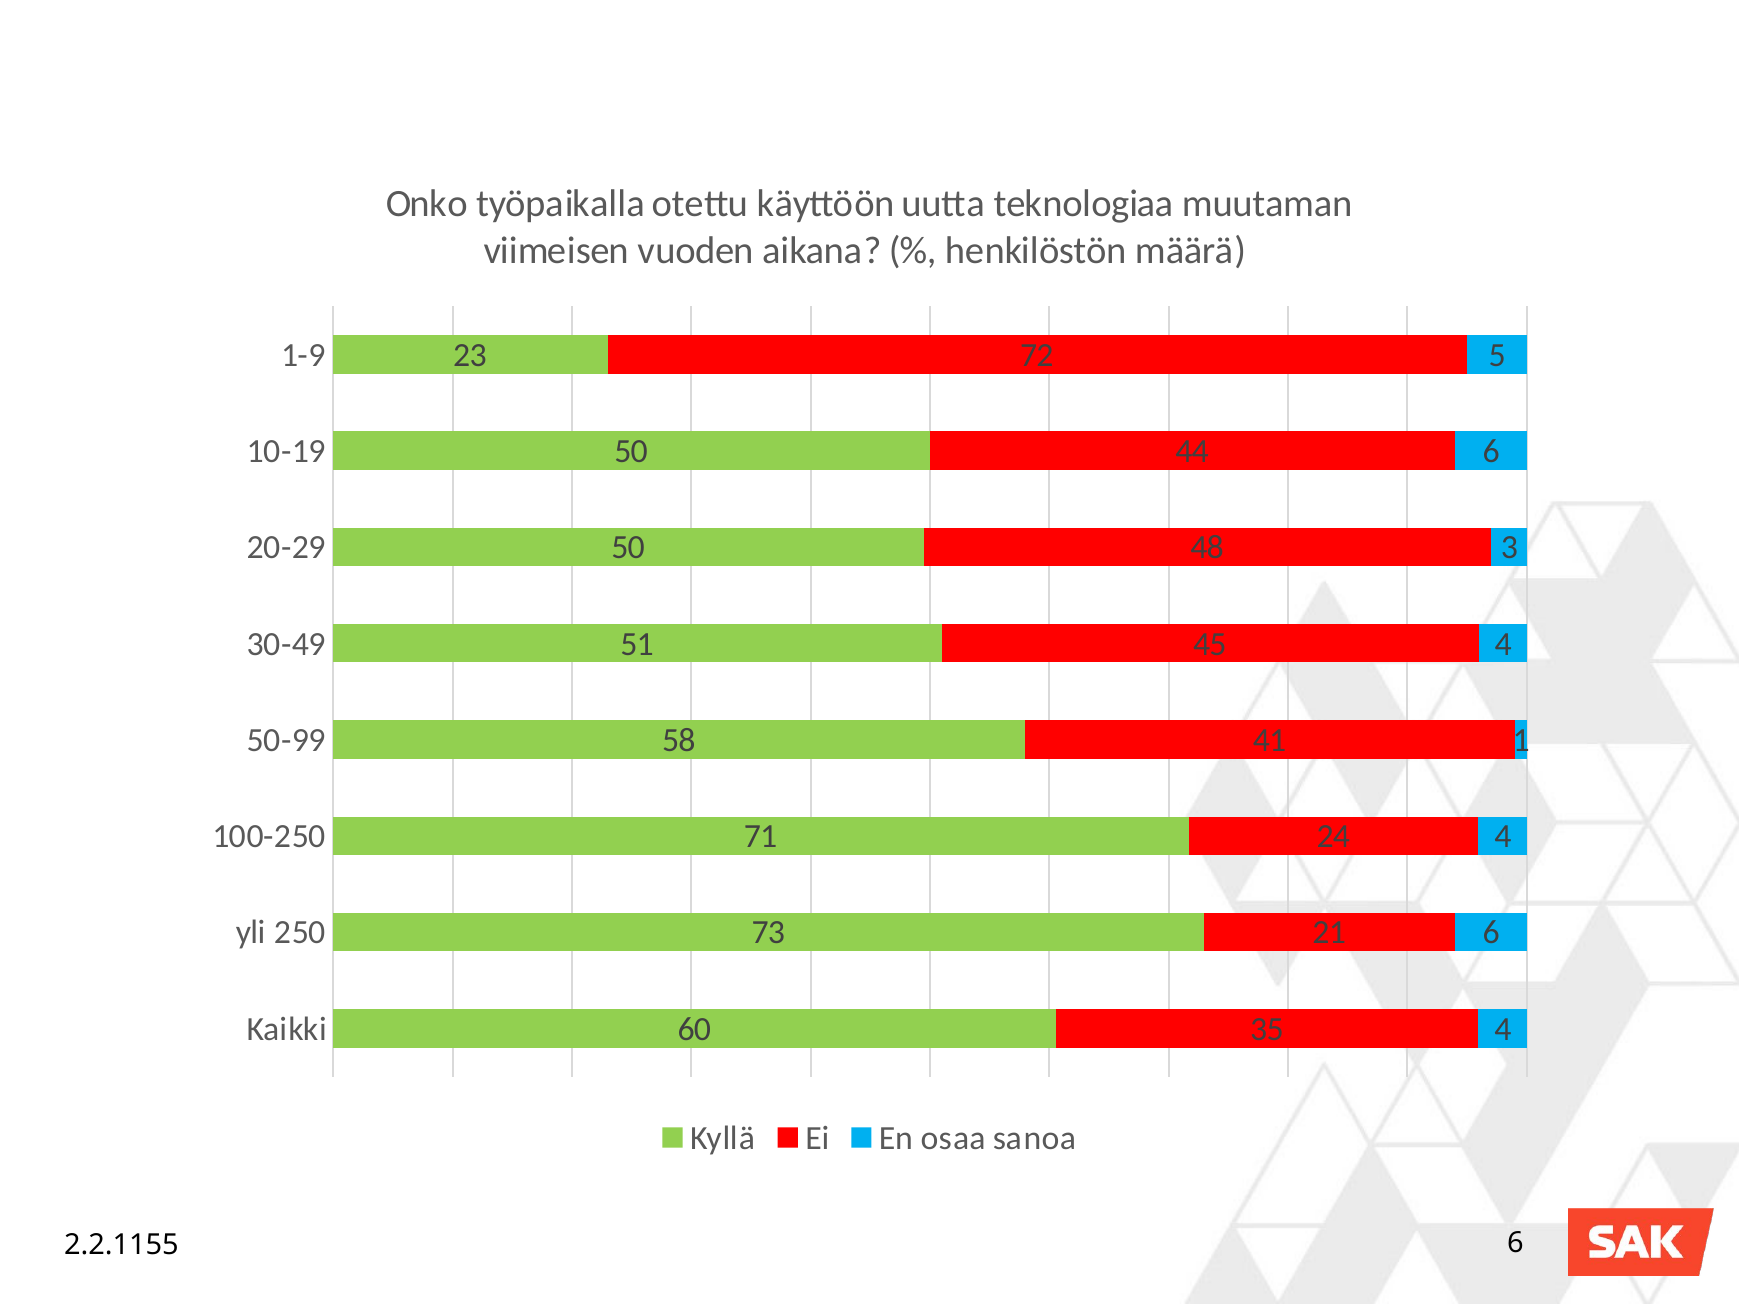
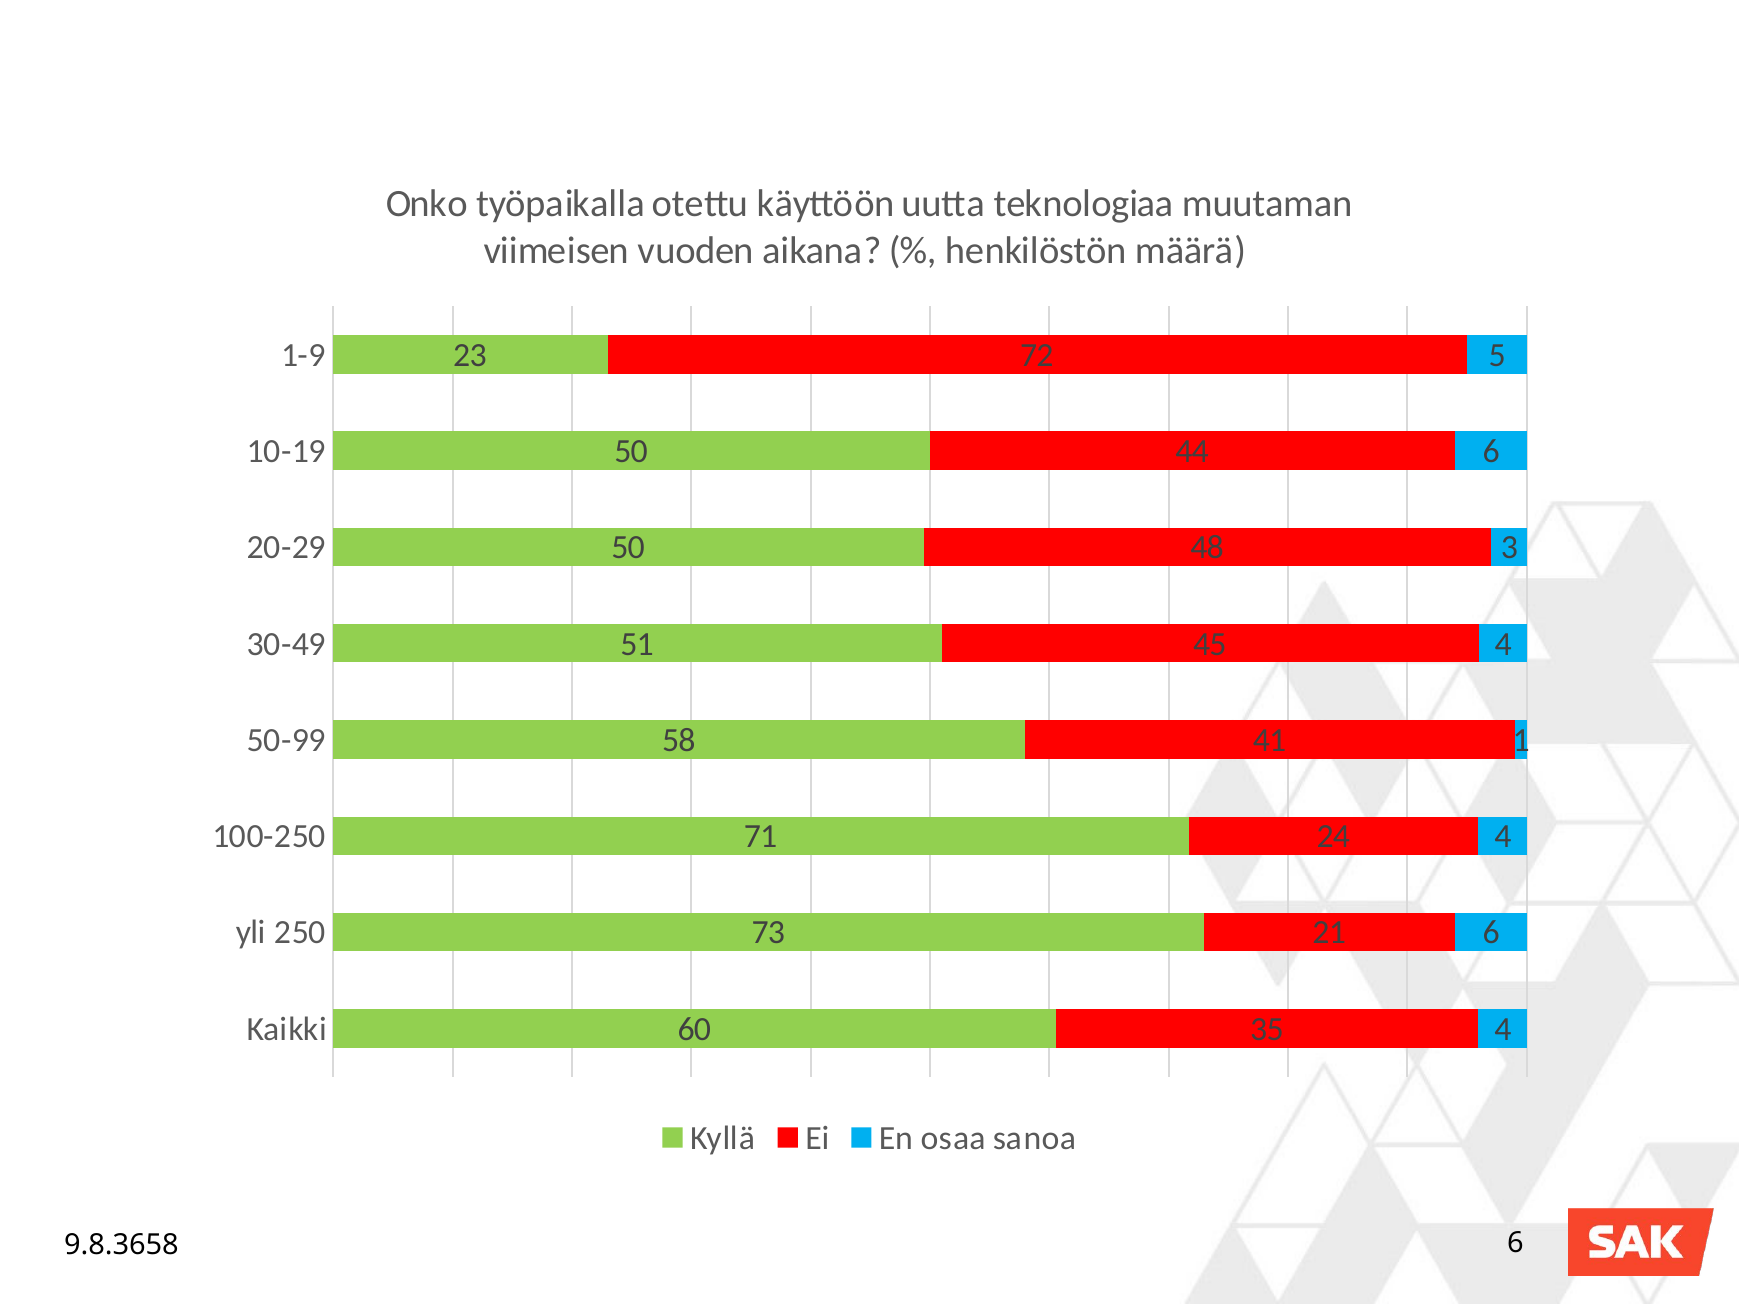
2.2.1155: 2.2.1155 -> 9.8.3658 (121, 1246)
